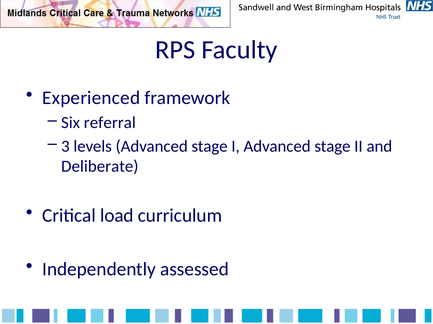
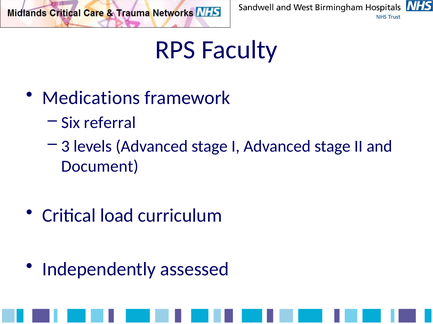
Experienced: Experienced -> Medications (91, 98)
Deliberate: Deliberate -> Document (100, 167)
